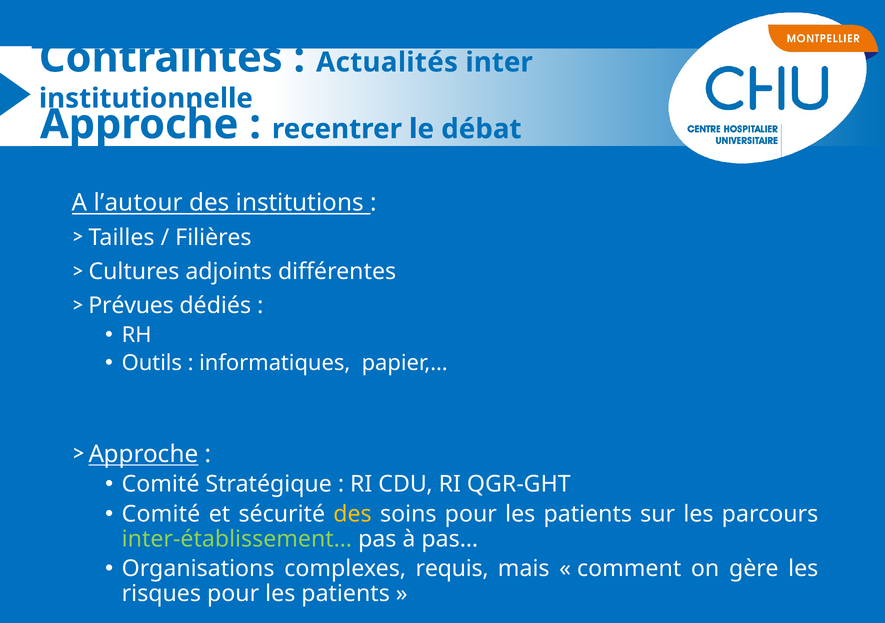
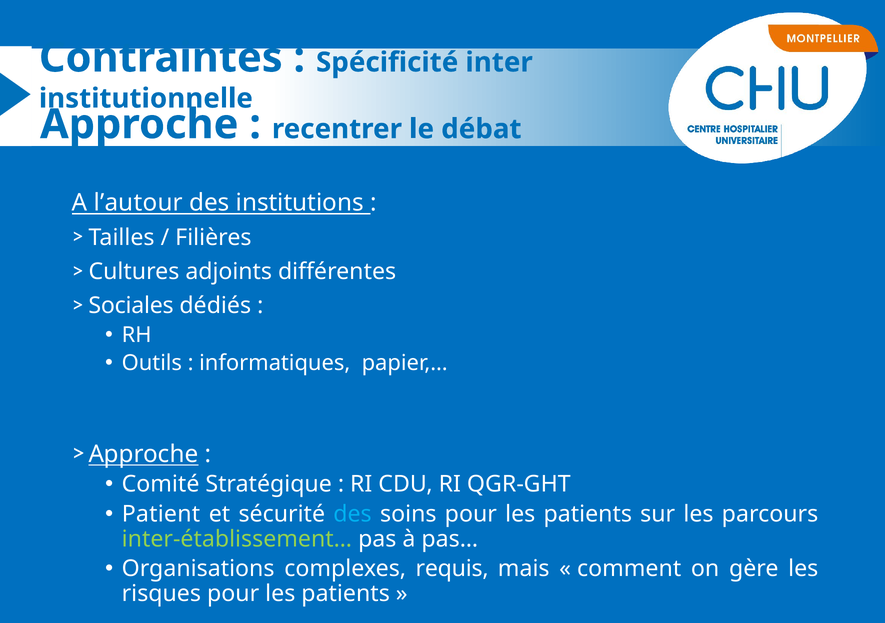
Actualités: Actualités -> Spécificité (387, 62)
Prévues: Prévues -> Sociales (131, 306)
Comité: Comité -> Patient (161, 514)
des colour: yellow -> light blue (353, 514)
